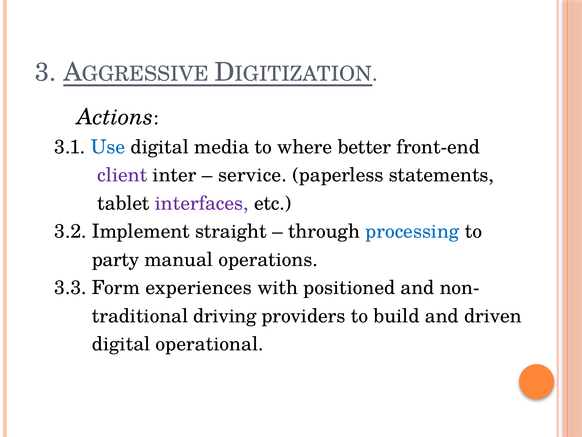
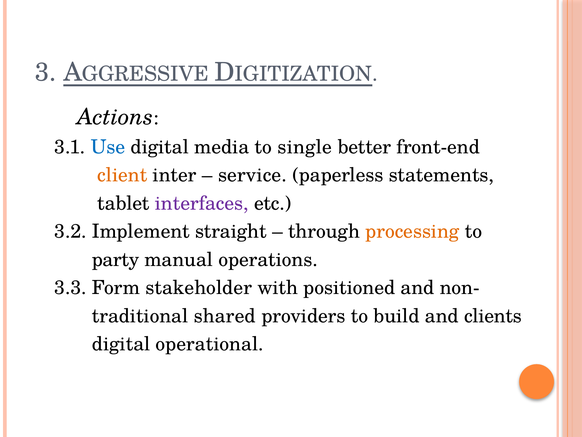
where: where -> single (305, 147)
client colour: purple -> orange (122, 175)
processing colour: blue -> orange (412, 231)
experiences: experiences -> stakeholder (199, 287)
driving: driving -> shared (225, 316)
driven: driven -> clients (493, 316)
